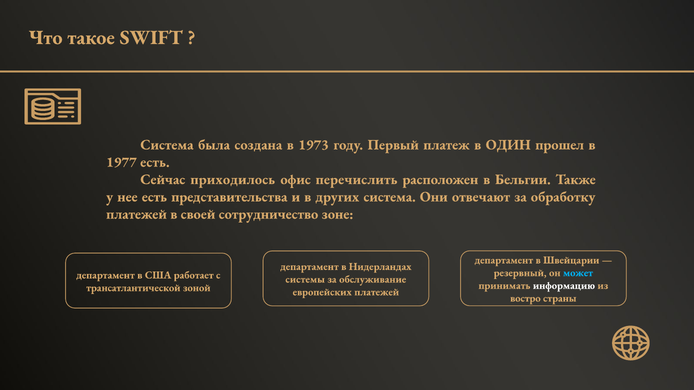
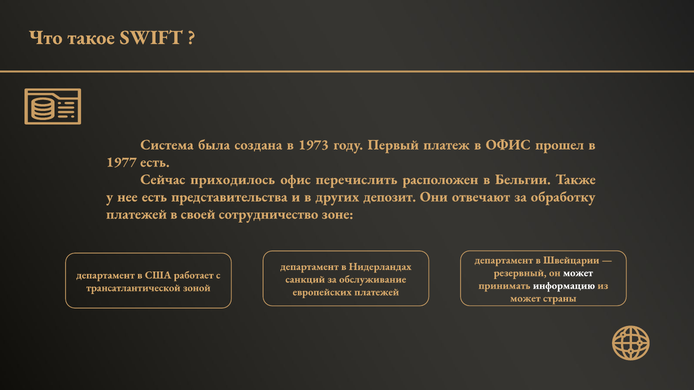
в ОДИН: ОДИН -> ОФИС (508, 145)
других система: система -> депозит (390, 197)
может colour: light blue -> white (578, 273)
системы: системы -> санкций (305, 279)
востро: востро -> может (525, 298)
